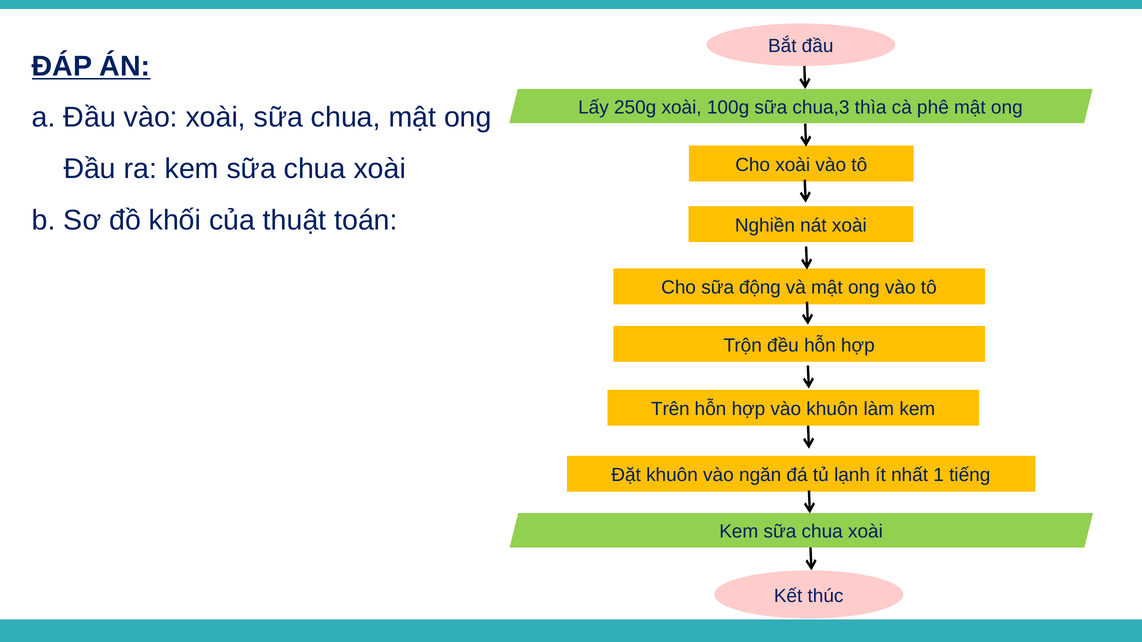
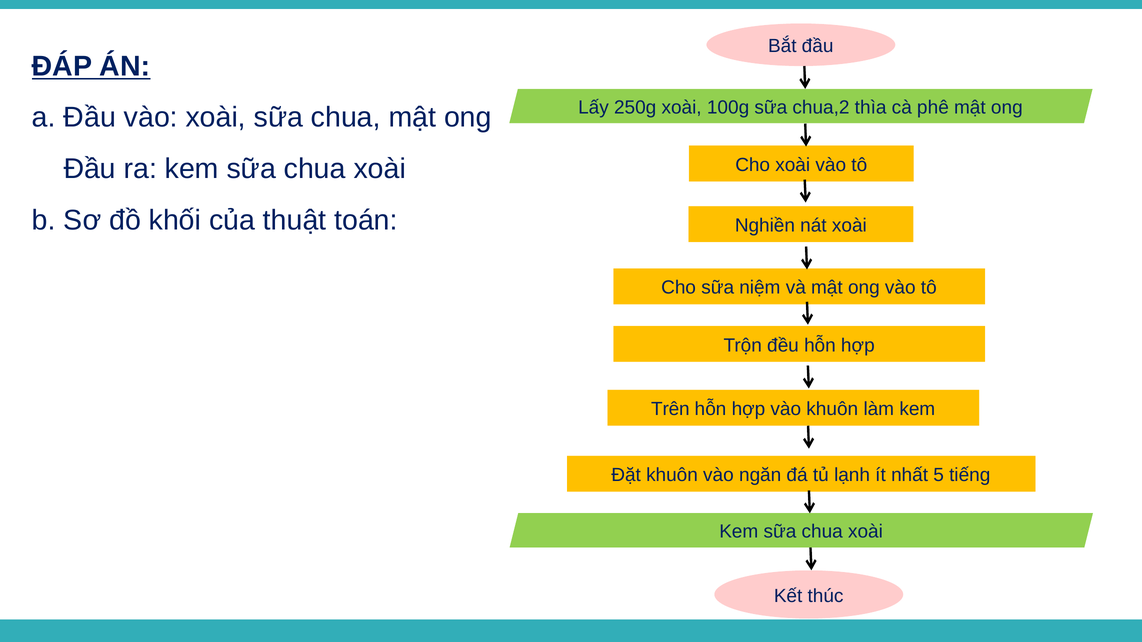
chua,3: chua,3 -> chua,2 (821, 107)
động: động -> niệm (760, 288)
1: 1 -> 5 (939, 475)
